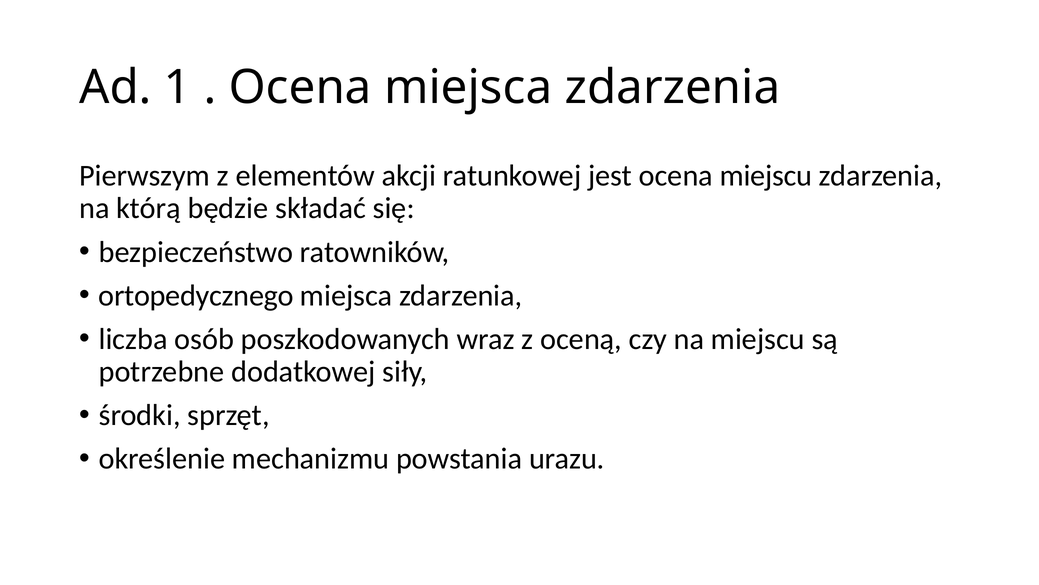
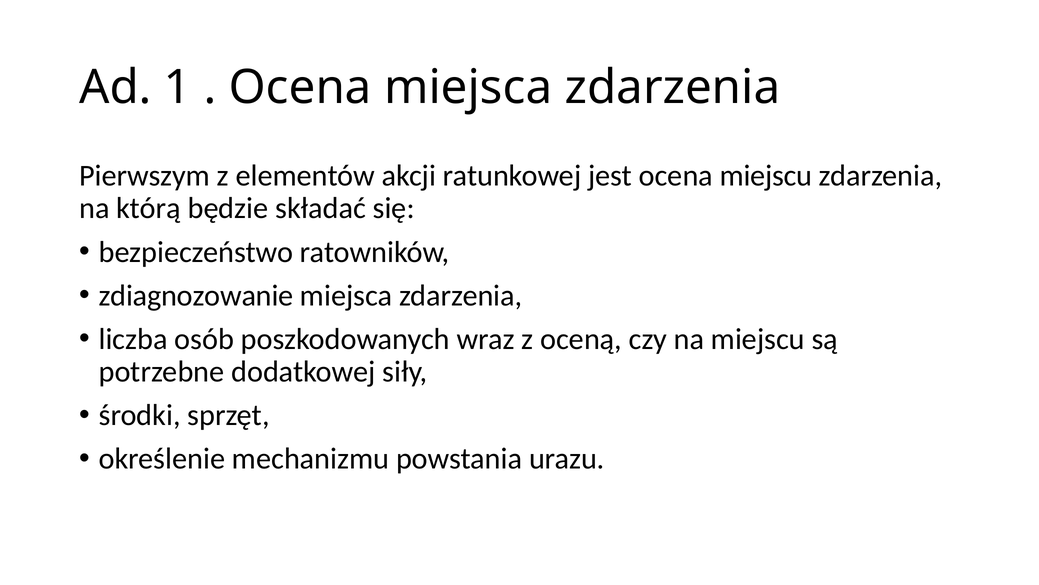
ortopedycznego: ortopedycznego -> zdiagnozowanie (196, 295)
